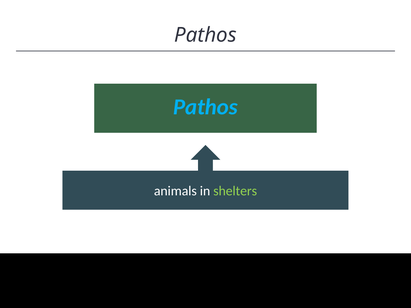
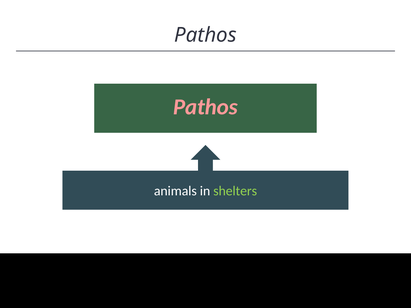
Pathos colour: light blue -> pink (205, 107)
